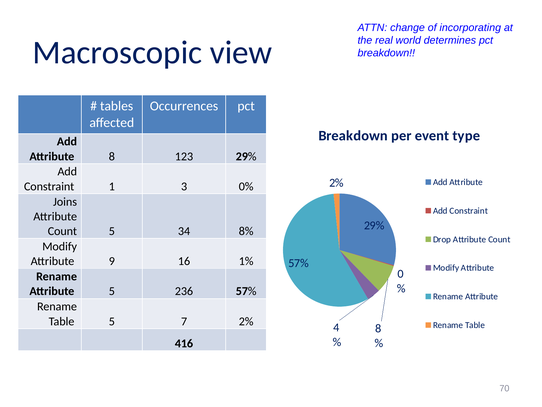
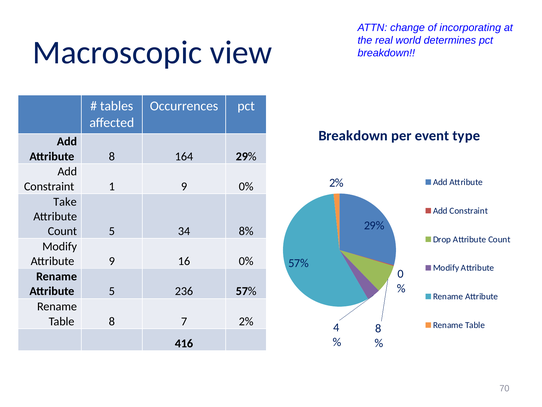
123: 123 -> 164 (184, 156)
1 3: 3 -> 9 (184, 186)
Joins: Joins -> Take (65, 201)
16 1%: 1% -> 0% (246, 261)
Table 5: 5 -> 8 (112, 321)
